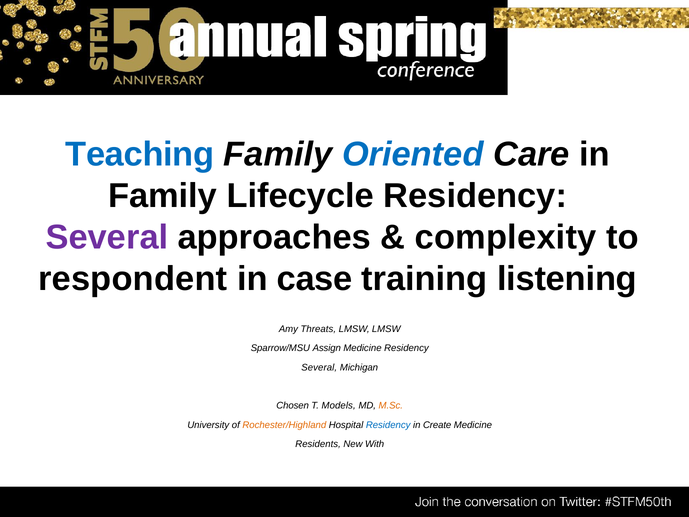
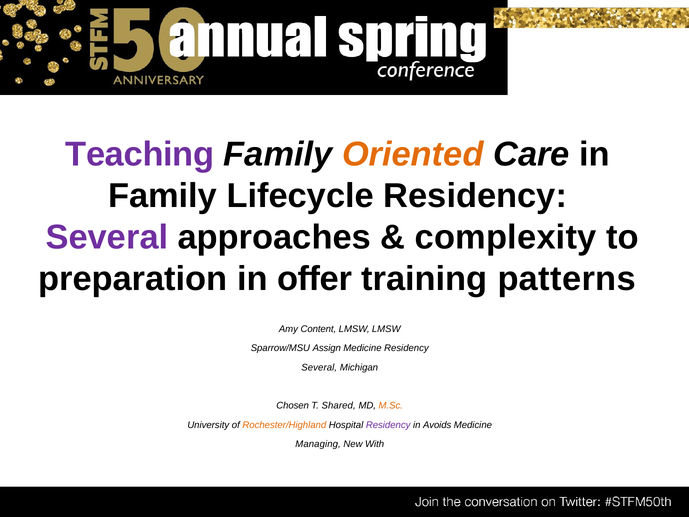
Teaching colour: blue -> purple (140, 154)
Oriented colour: blue -> orange (413, 154)
respondent: respondent -> preparation (133, 278)
case: case -> offer (315, 278)
listening: listening -> patterns (567, 278)
Threats: Threats -> Content (318, 329)
Models: Models -> Shared (339, 405)
Residency colour: blue -> purple (388, 425)
Create: Create -> Avoids (437, 425)
Residents: Residents -> Managing (318, 444)
